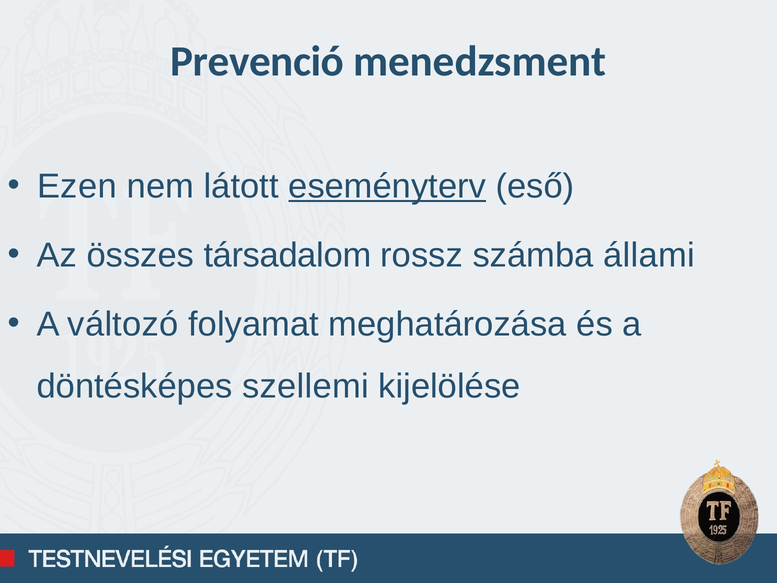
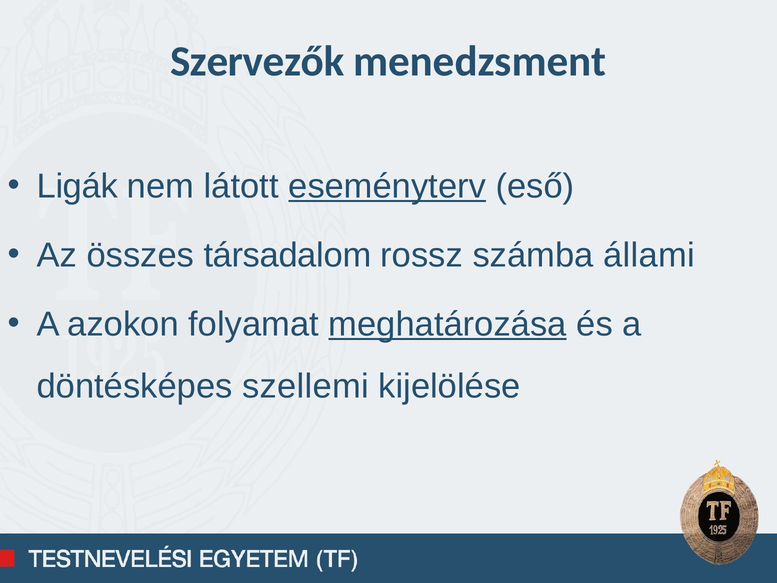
Prevenció: Prevenció -> Szervezők (257, 61)
Ezen: Ezen -> Ligák (77, 186)
változó: változó -> azokon (123, 324)
meghatározása underline: none -> present (448, 324)
